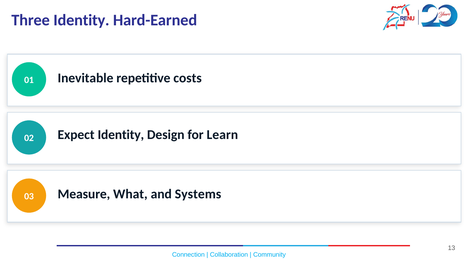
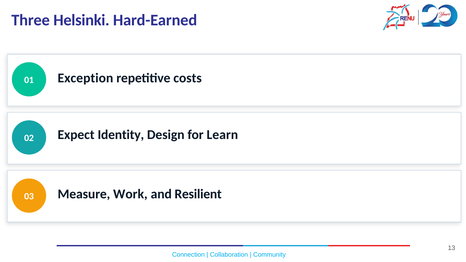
Three Identity: Identity -> Helsinki (81, 20)
Inevitable: Inevitable -> Exception (85, 78)
What: What -> Work (130, 194)
Systems: Systems -> Resilient (198, 194)
